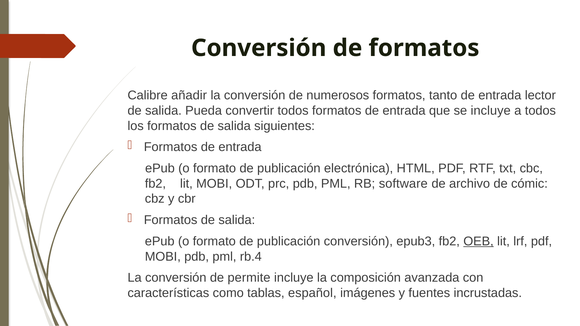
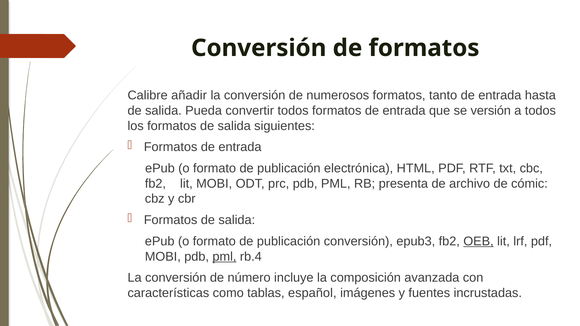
lector: lector -> hasta (540, 96)
se incluye: incluye -> versión (491, 111)
software: software -> presenta (403, 184)
pml underline: none -> present (224, 257)
permite: permite -> número (249, 278)
